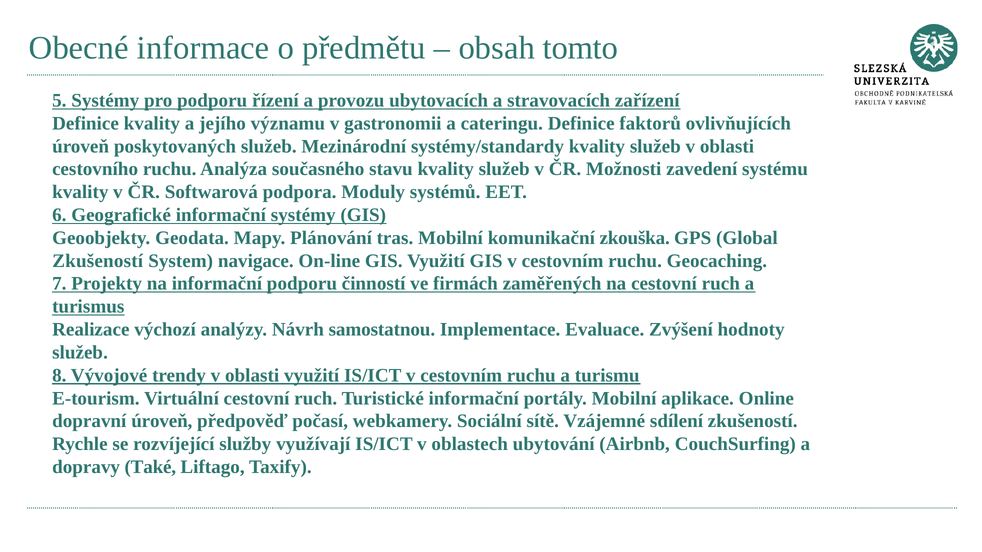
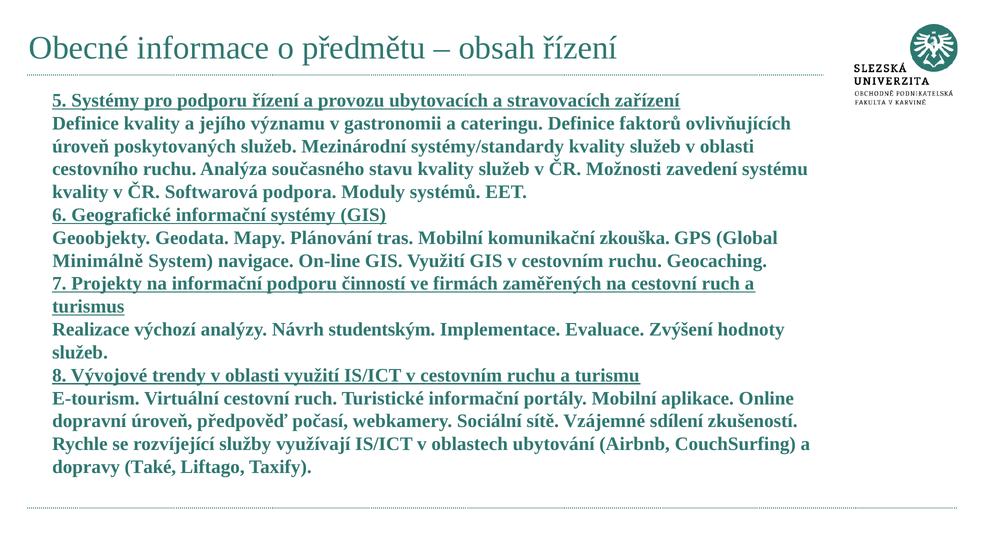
obsah tomto: tomto -> řízení (580, 48)
Zkušeností: Zkušeností -> Minimálně (98, 261)
samostatnou: samostatnou -> studentským (382, 330)
